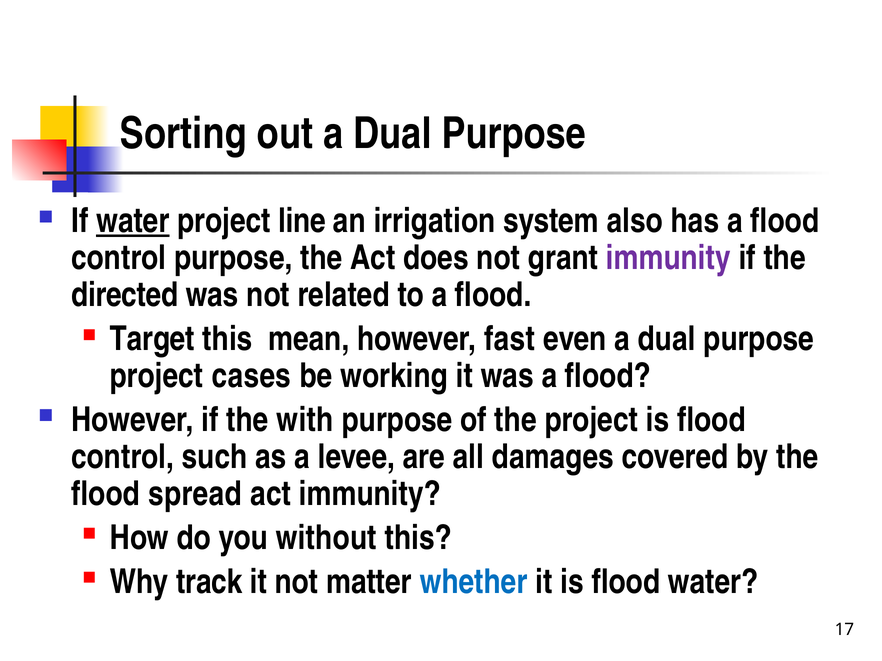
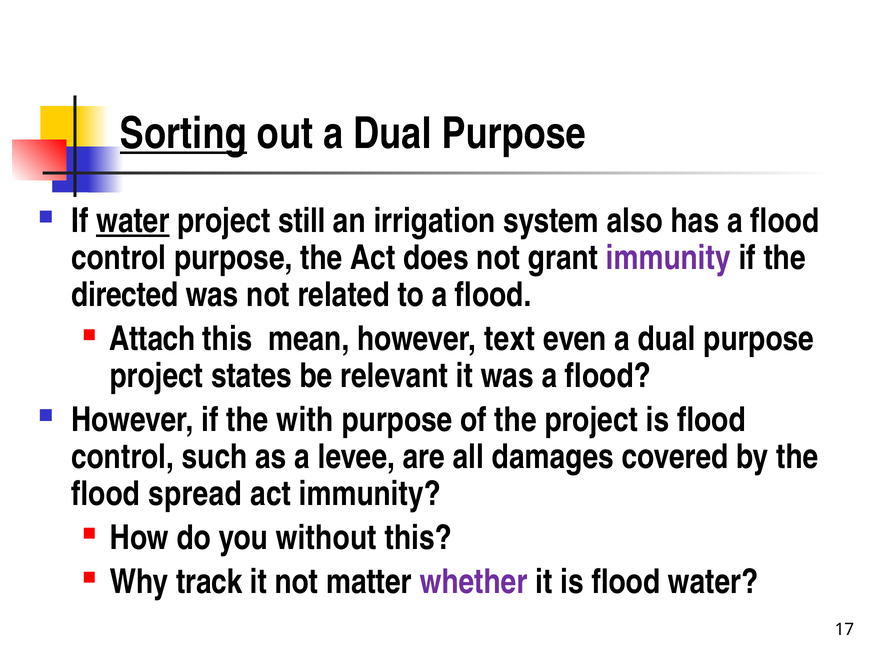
Sorting underline: none -> present (183, 134)
line: line -> still (302, 221)
Target: Target -> Attach (152, 339)
fast: fast -> text (510, 339)
cases: cases -> states (252, 376)
working: working -> relevant (394, 376)
whether colour: blue -> purple (474, 582)
